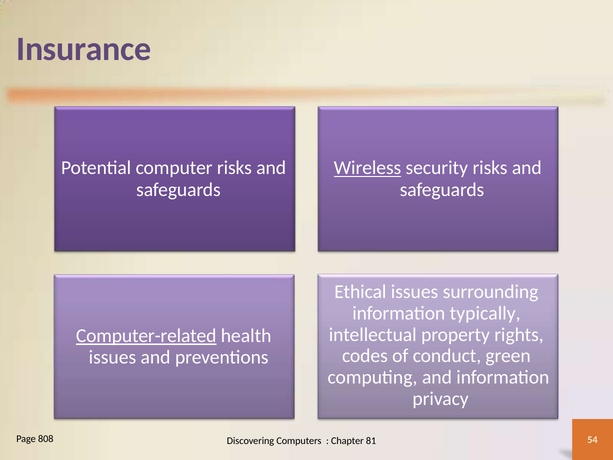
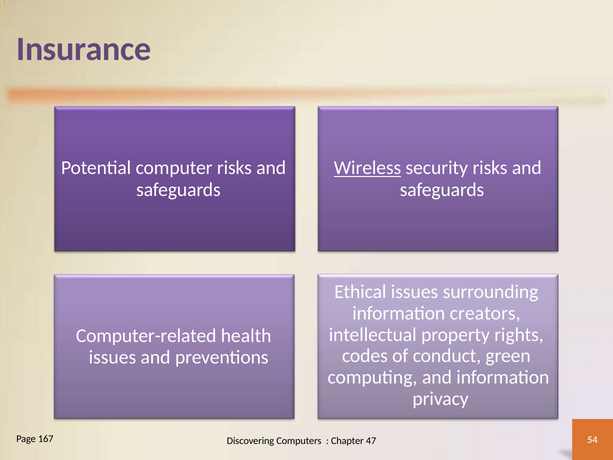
typically: typically -> creators (485, 313)
Computer-related underline: present -> none (146, 336)
808: 808 -> 167 (46, 438)
81: 81 -> 47 (371, 441)
